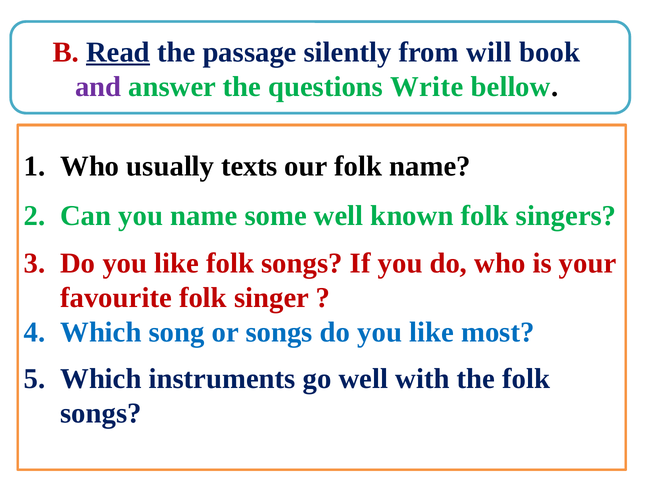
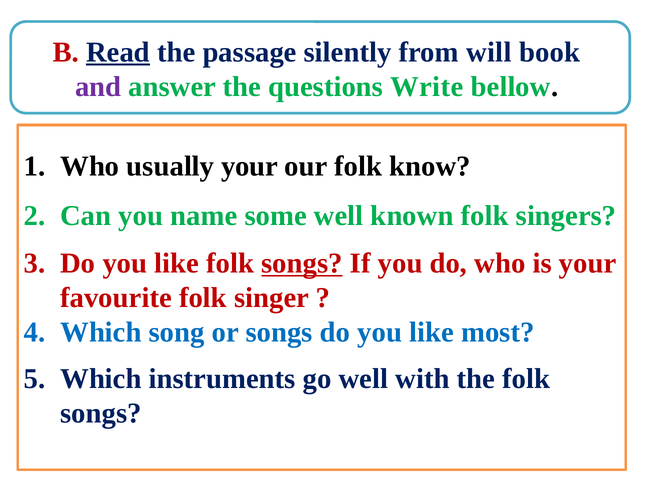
usually texts: texts -> your (250, 166)
folk name: name -> know (430, 166)
songs underline: none -> present (302, 263)
